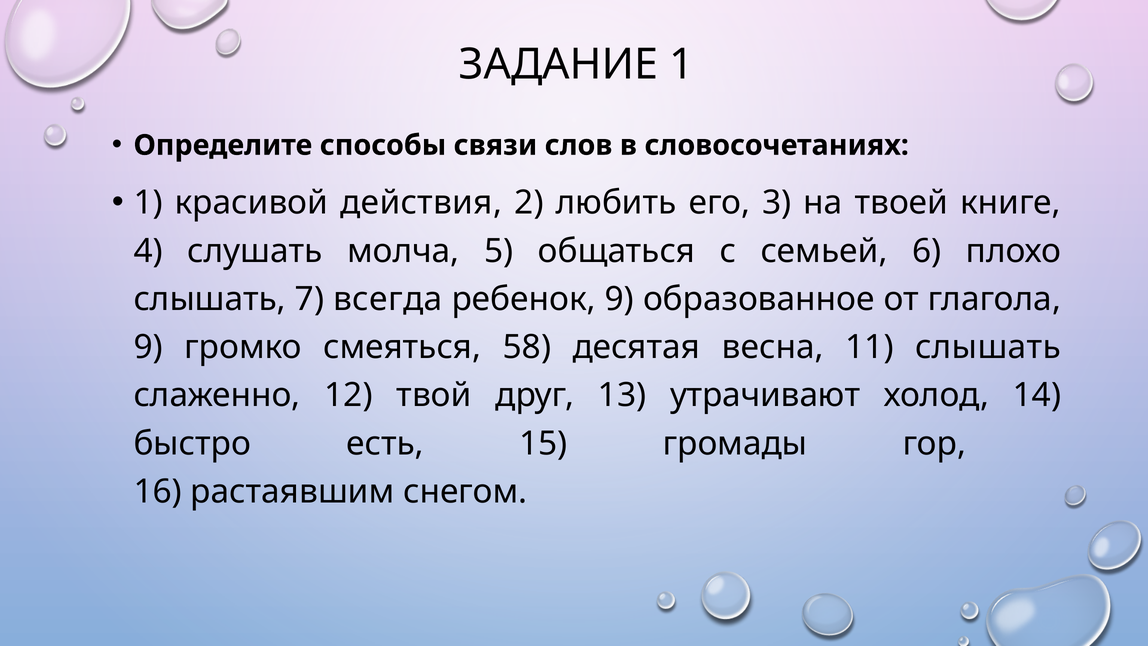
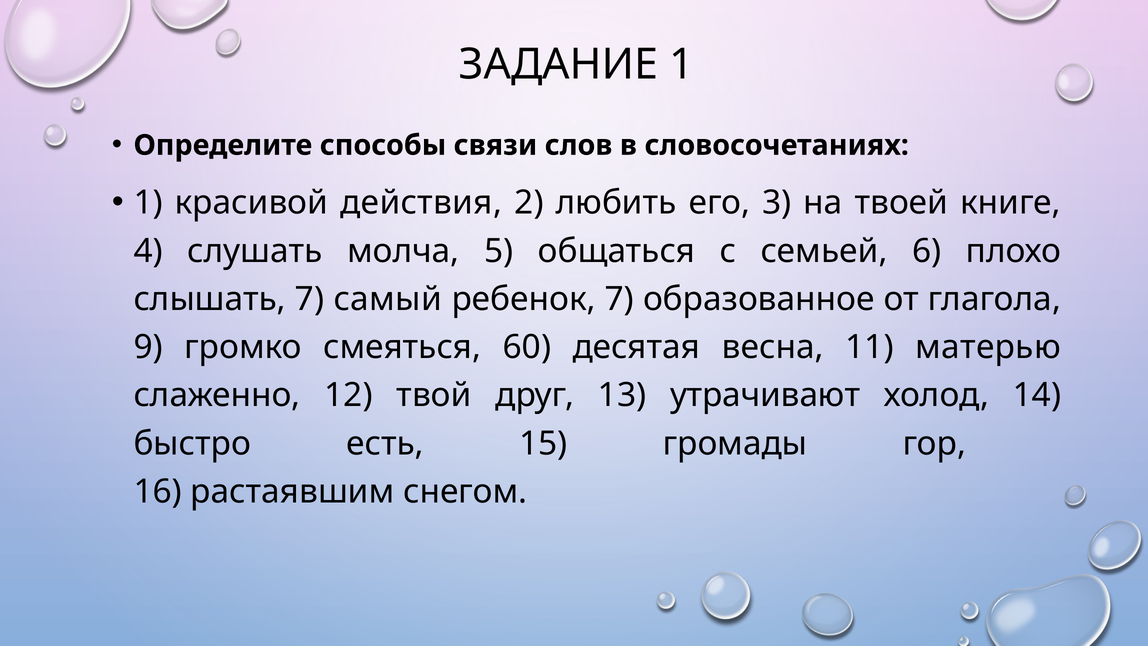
всегда: всегда -> самый (388, 299)
ребенок 9: 9 -> 7 (619, 299)
58: 58 -> 60 (527, 347)
11 слышать: слышать -> матерью (988, 347)
